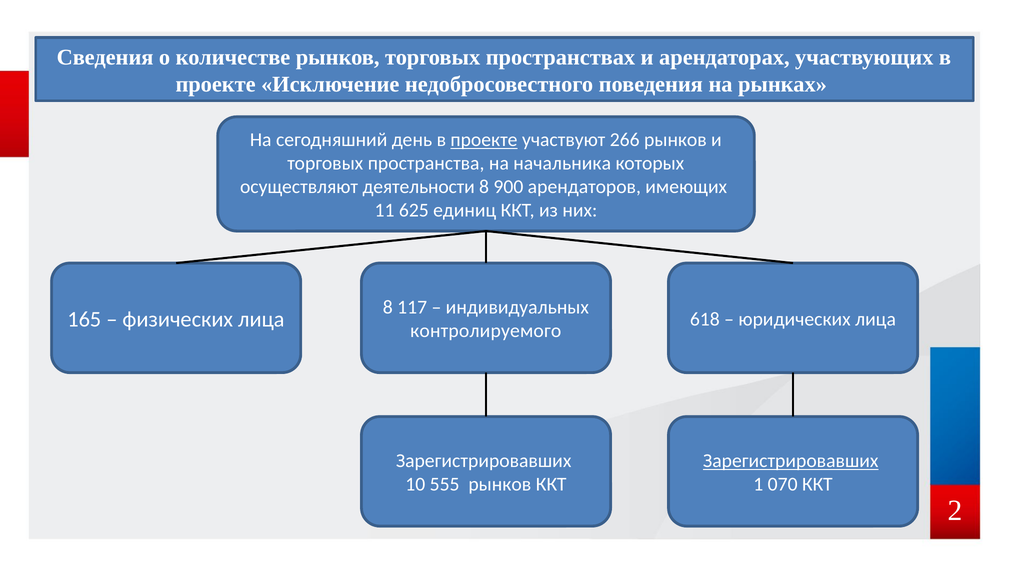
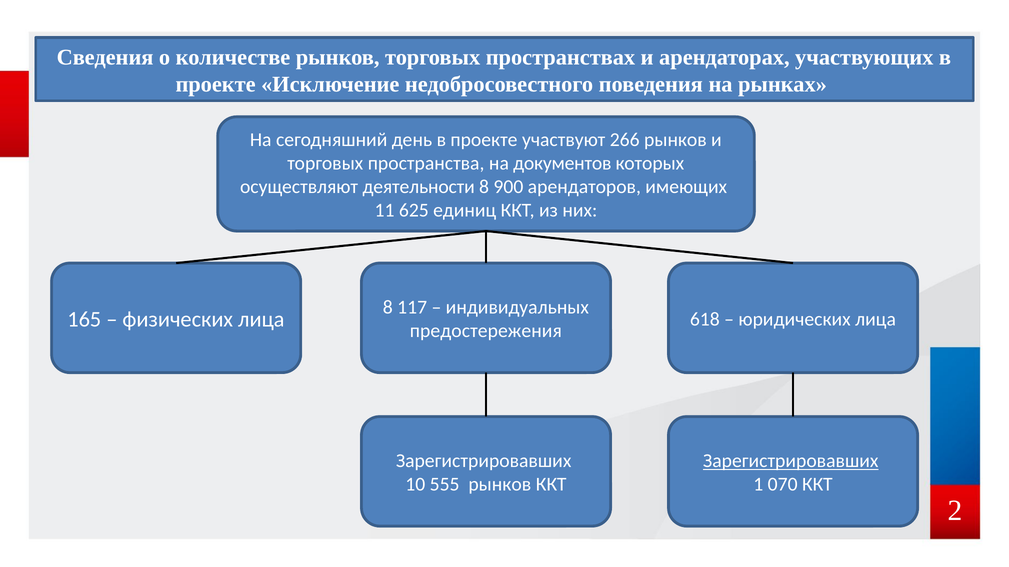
проекте underline: present -> none (484, 140)
начальника: начальника -> документов (562, 164)
контролируемого: контролируемого -> предостережения (486, 331)
